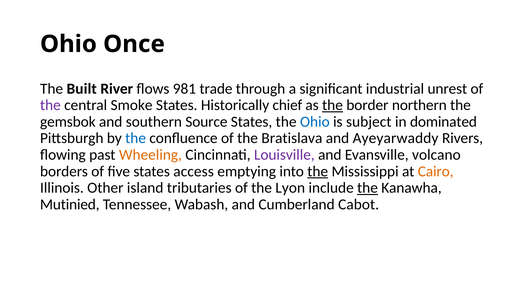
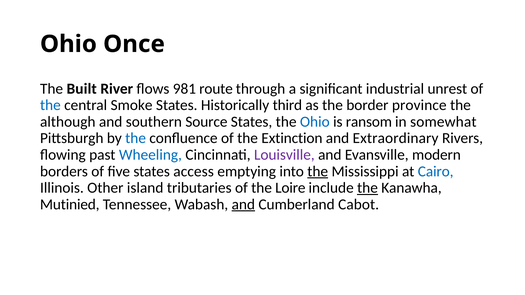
trade: trade -> route (216, 89)
the colour: purple -> blue (50, 105)
chief: chief -> third (287, 105)
the underline: present -> none (333, 105)
northern: northern -> province (419, 105)
gemsbok: gemsbok -> although (68, 122)
subject: subject -> ransom (369, 122)
dominated: dominated -> somewhat (443, 122)
Bratislava: Bratislava -> Extinction (292, 138)
Ayeyarwaddy: Ayeyarwaddy -> Extraordinary (396, 138)
Wheeling colour: orange -> blue (150, 155)
volcano: volcano -> modern (436, 155)
Cairo colour: orange -> blue (436, 171)
Lyon: Lyon -> Loire (290, 188)
and underline: none -> present (243, 205)
